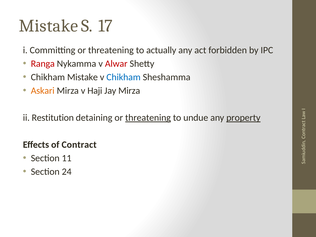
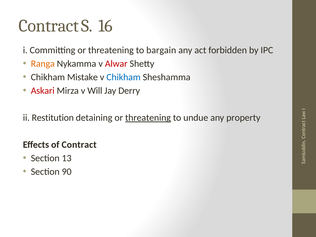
Mistake: Mistake -> Contract (49, 26)
17: 17 -> 16 (105, 26)
actually: actually -> bargain (161, 50)
Ranga colour: red -> orange (43, 64)
Askari colour: orange -> red (43, 91)
Haji: Haji -> Will (95, 91)
Jay Mirza: Mirza -> Derry (129, 91)
property underline: present -> none (243, 118)
11: 11 -> 13 (67, 158)
24: 24 -> 90 (67, 172)
